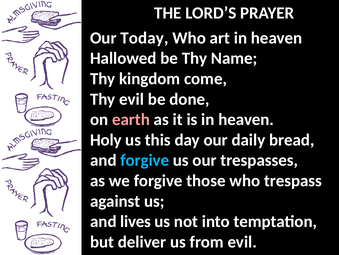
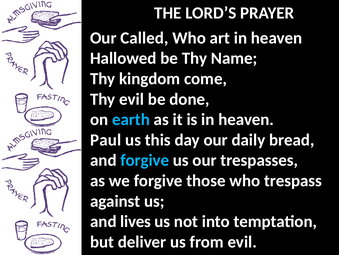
Today: Today -> Called (144, 38)
earth colour: pink -> light blue (131, 119)
Holy: Holy -> Paul (106, 140)
